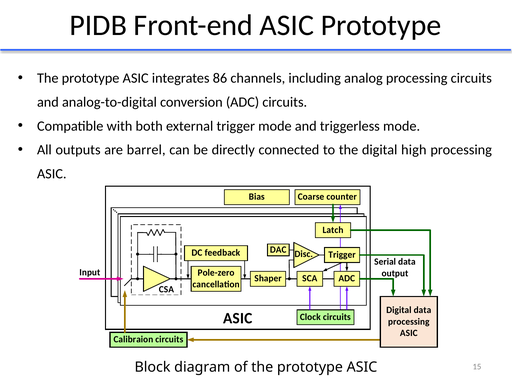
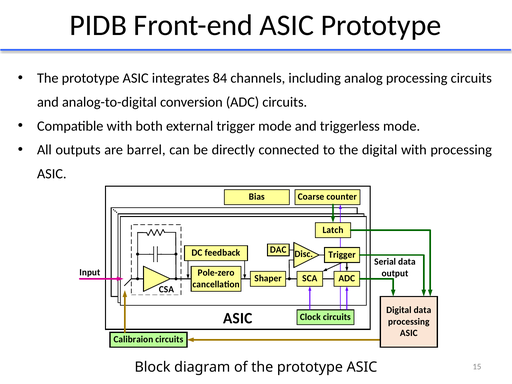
86: 86 -> 84 (220, 78)
digital high: high -> with (414, 150)
